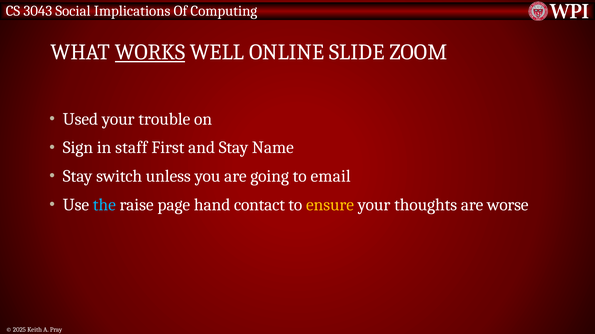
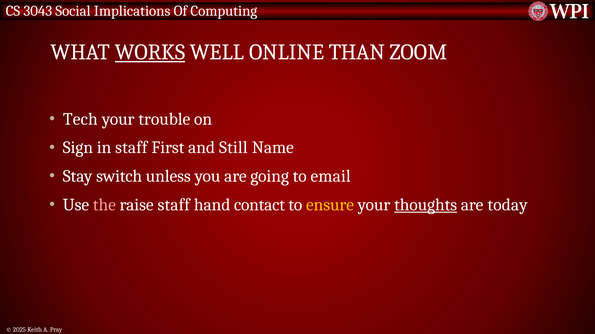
SLIDE: SLIDE -> THAN (357, 52)
Used: Used -> Tech (80, 119)
and Stay: Stay -> Still (233, 148)
the colour: light blue -> pink (104, 205)
raise page: page -> staff (174, 205)
thoughts underline: none -> present (426, 205)
worse: worse -> today (508, 205)
